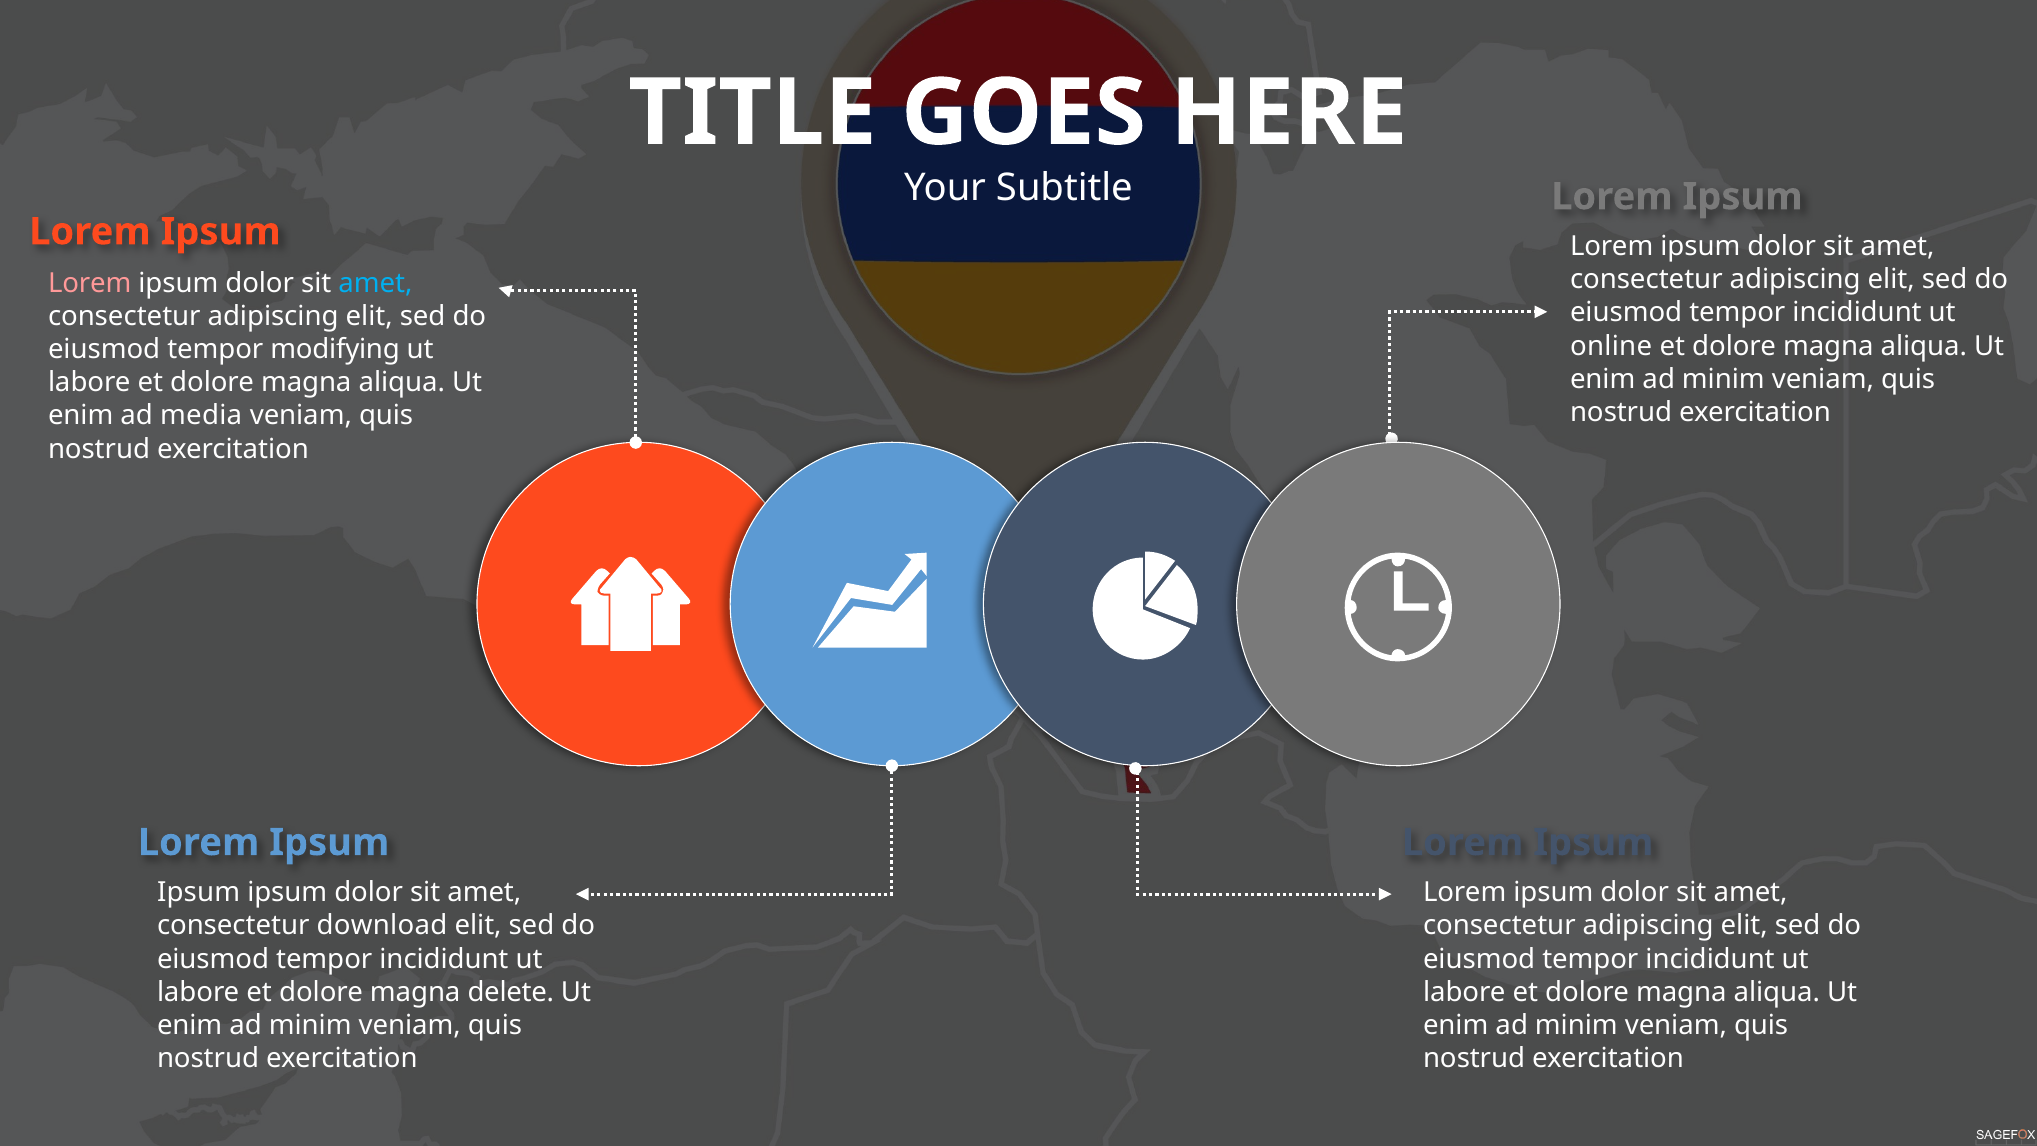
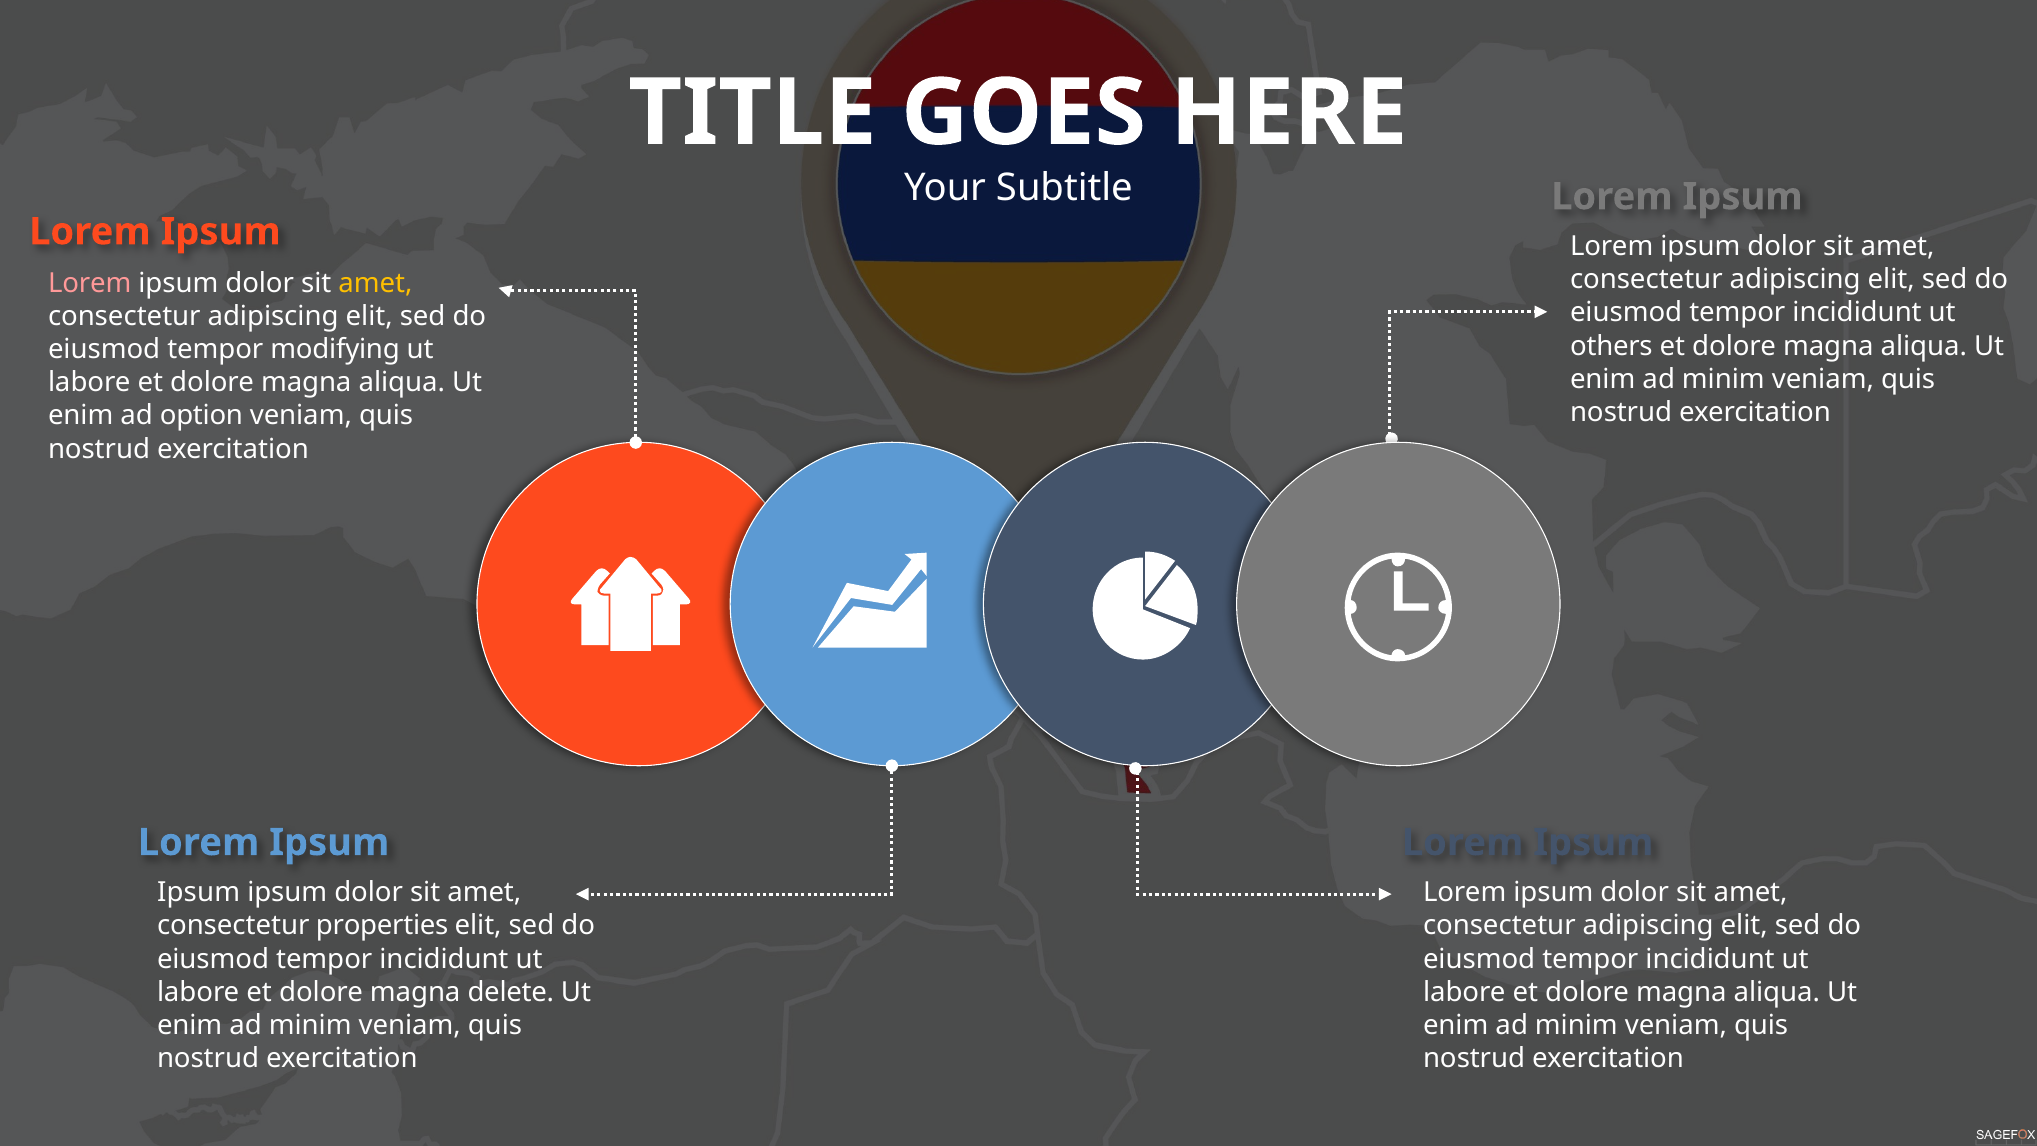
amet colour: light blue -> yellow (375, 283)
online: online -> others (1611, 346)
media: media -> option (201, 416)
download: download -> properties (382, 926)
